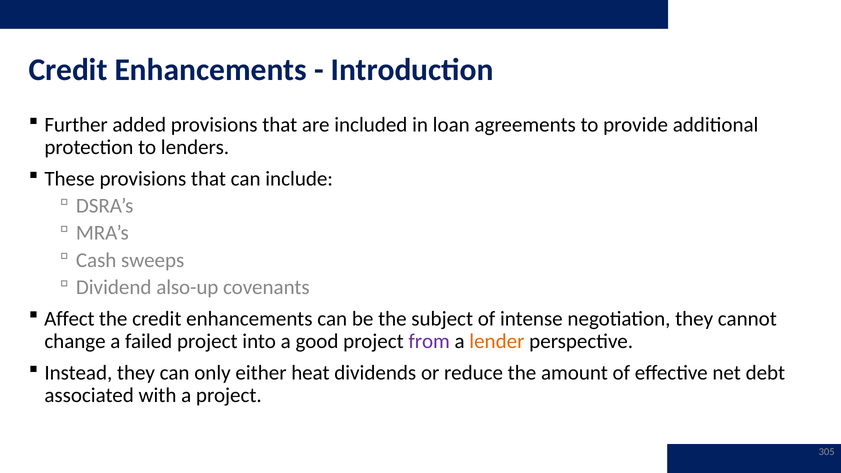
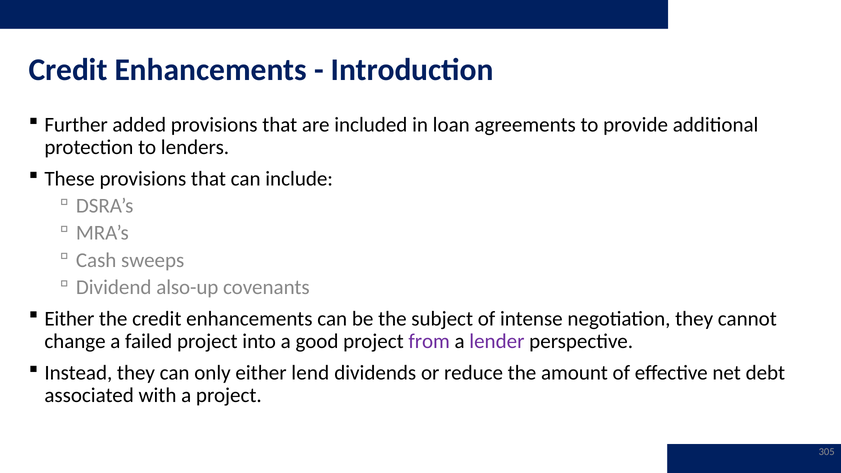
Affect: Affect -> Either (69, 319)
lender colour: orange -> purple (497, 341)
heat: heat -> lend (310, 373)
